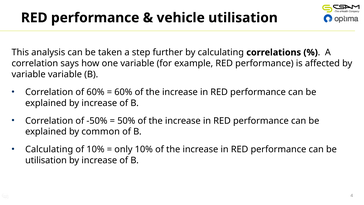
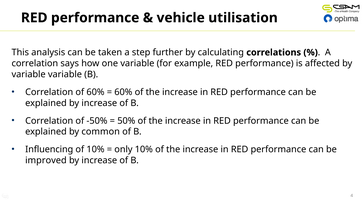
Calculating: Calculating -> Influencing (49, 149)
utilisation: utilisation -> improved (46, 160)
